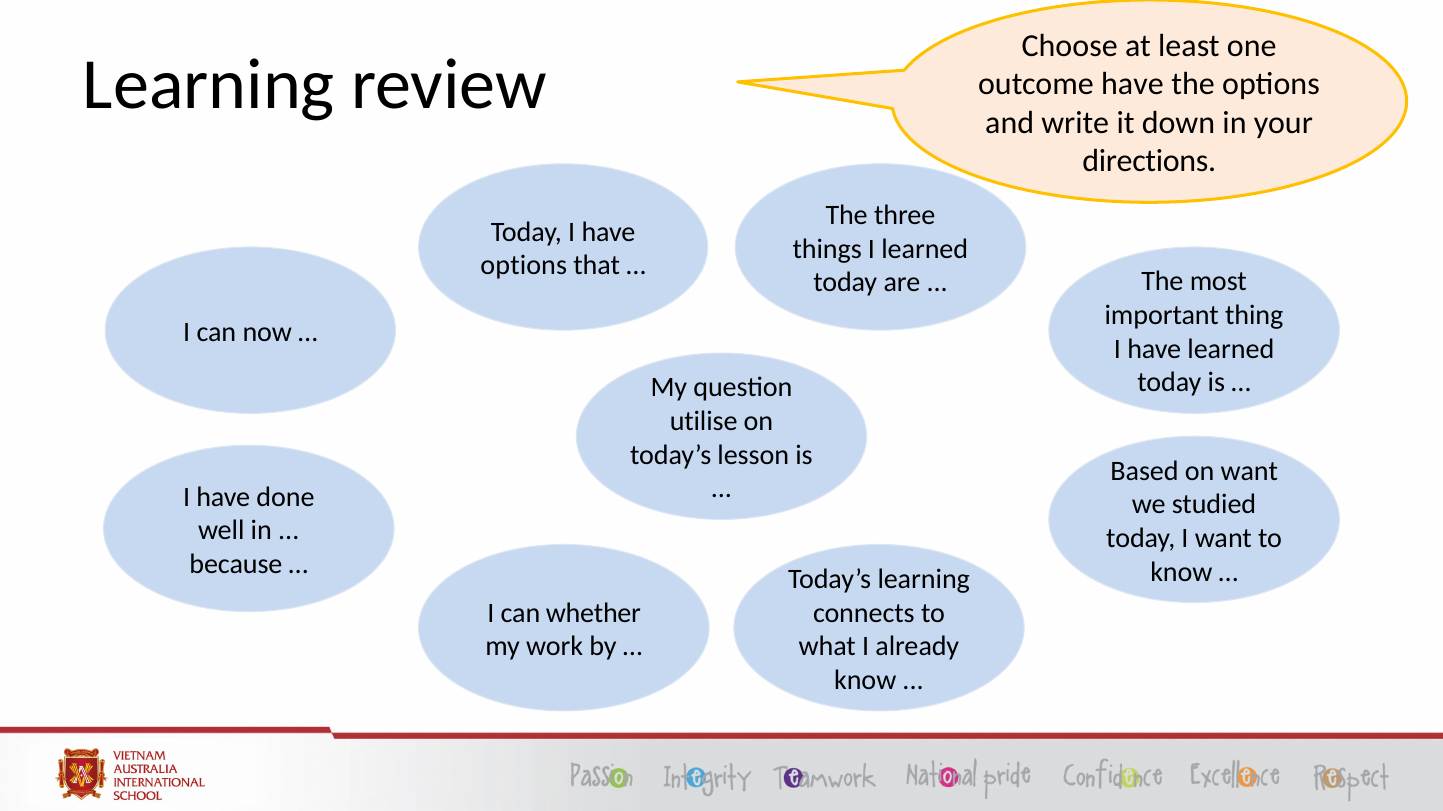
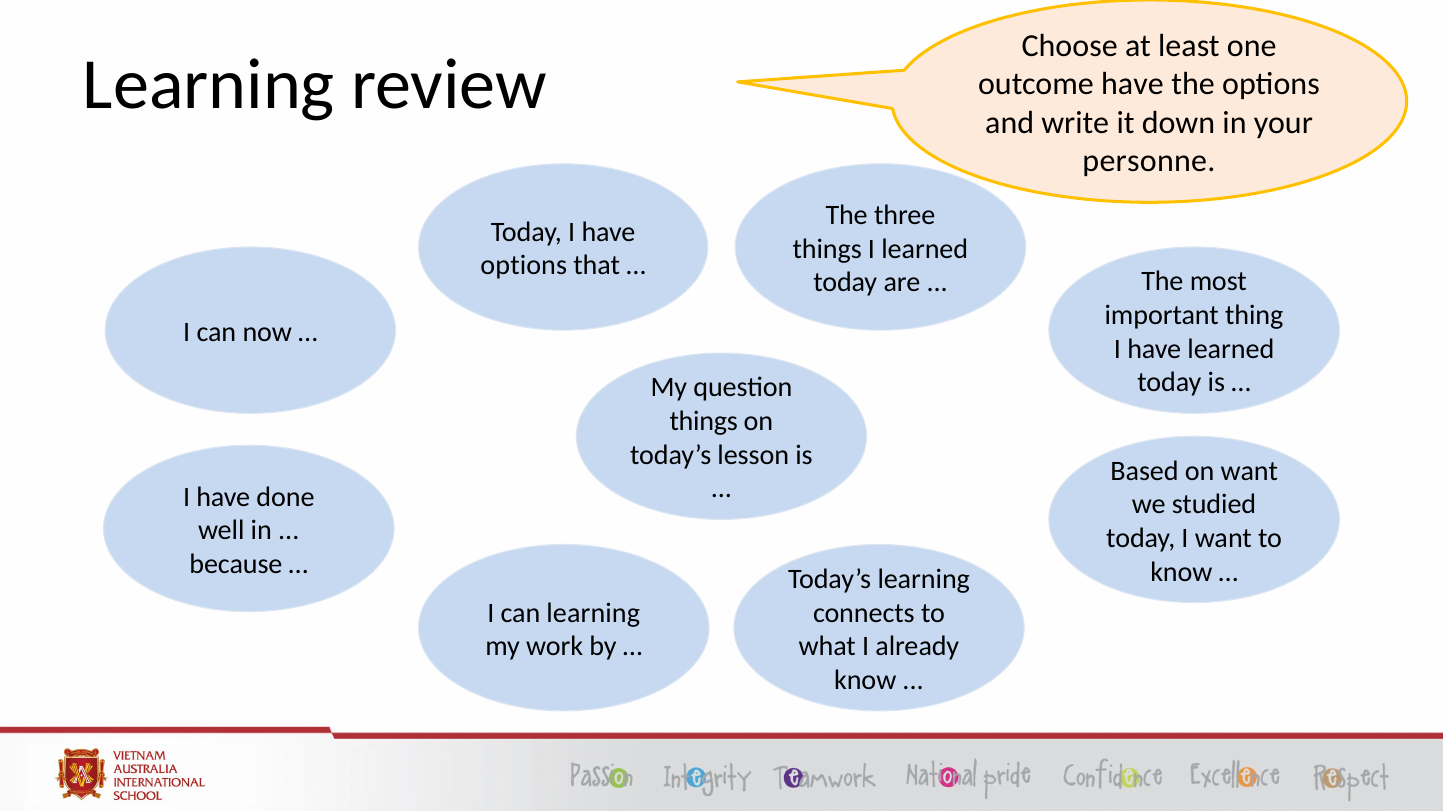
directions: directions -> personne (1149, 161)
utilise: utilise -> things (704, 422)
can whether: whether -> learning (593, 613)
